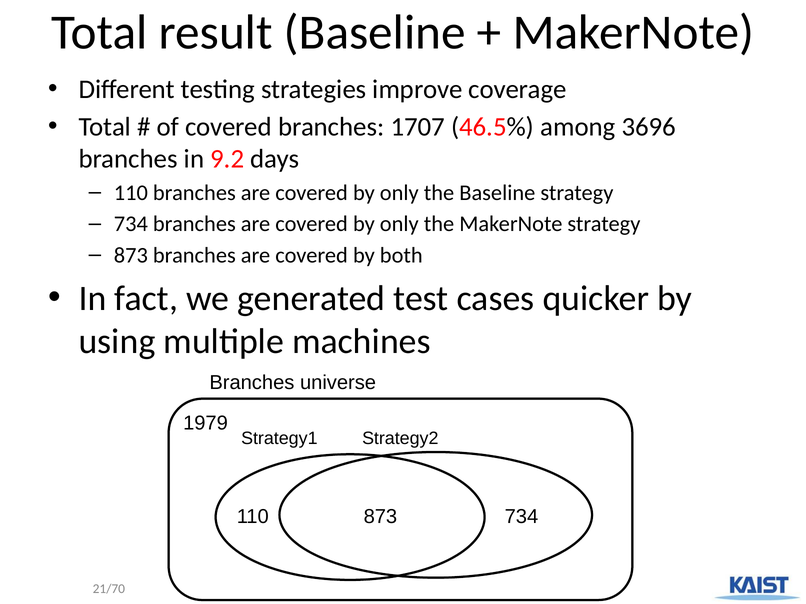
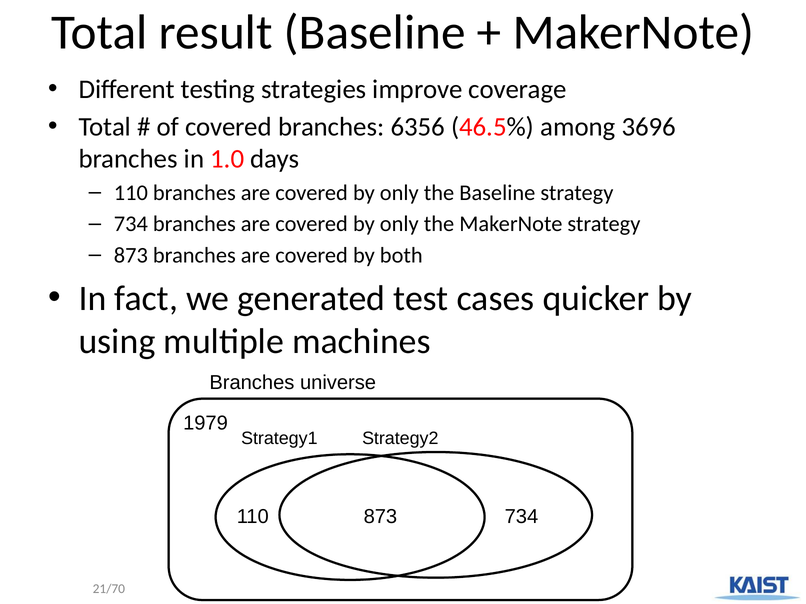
1707: 1707 -> 6356 (418, 127)
9.2: 9.2 -> 1.0 (227, 159)
